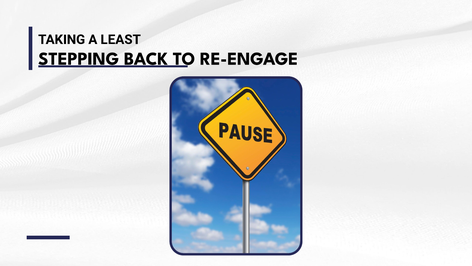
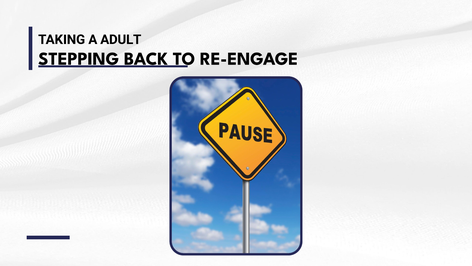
LEAST: LEAST -> ADULT (121, 39)
